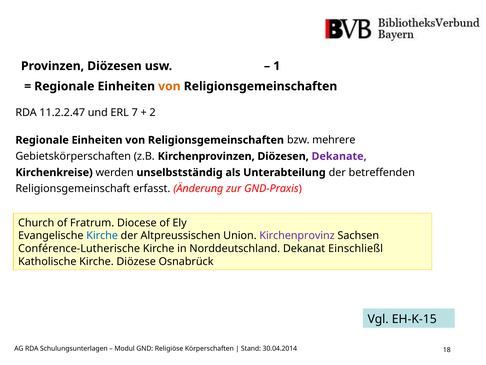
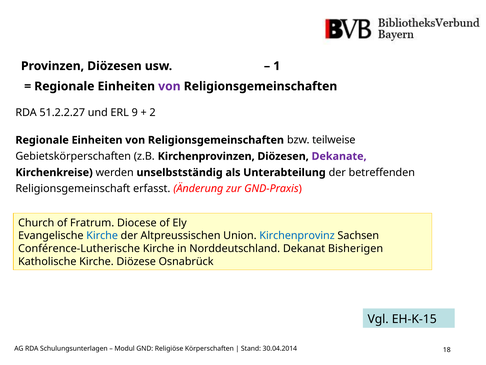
von colour: orange -> purple (169, 86)
11.2.2.47: 11.2.2.47 -> 51.2.2.27 (62, 112)
7: 7 -> 9 (135, 112)
mehrere: mehrere -> teilweise (334, 140)
Kirchenprovinz colour: purple -> blue (297, 235)
Einschließl: Einschließl -> Bisherigen (356, 248)
